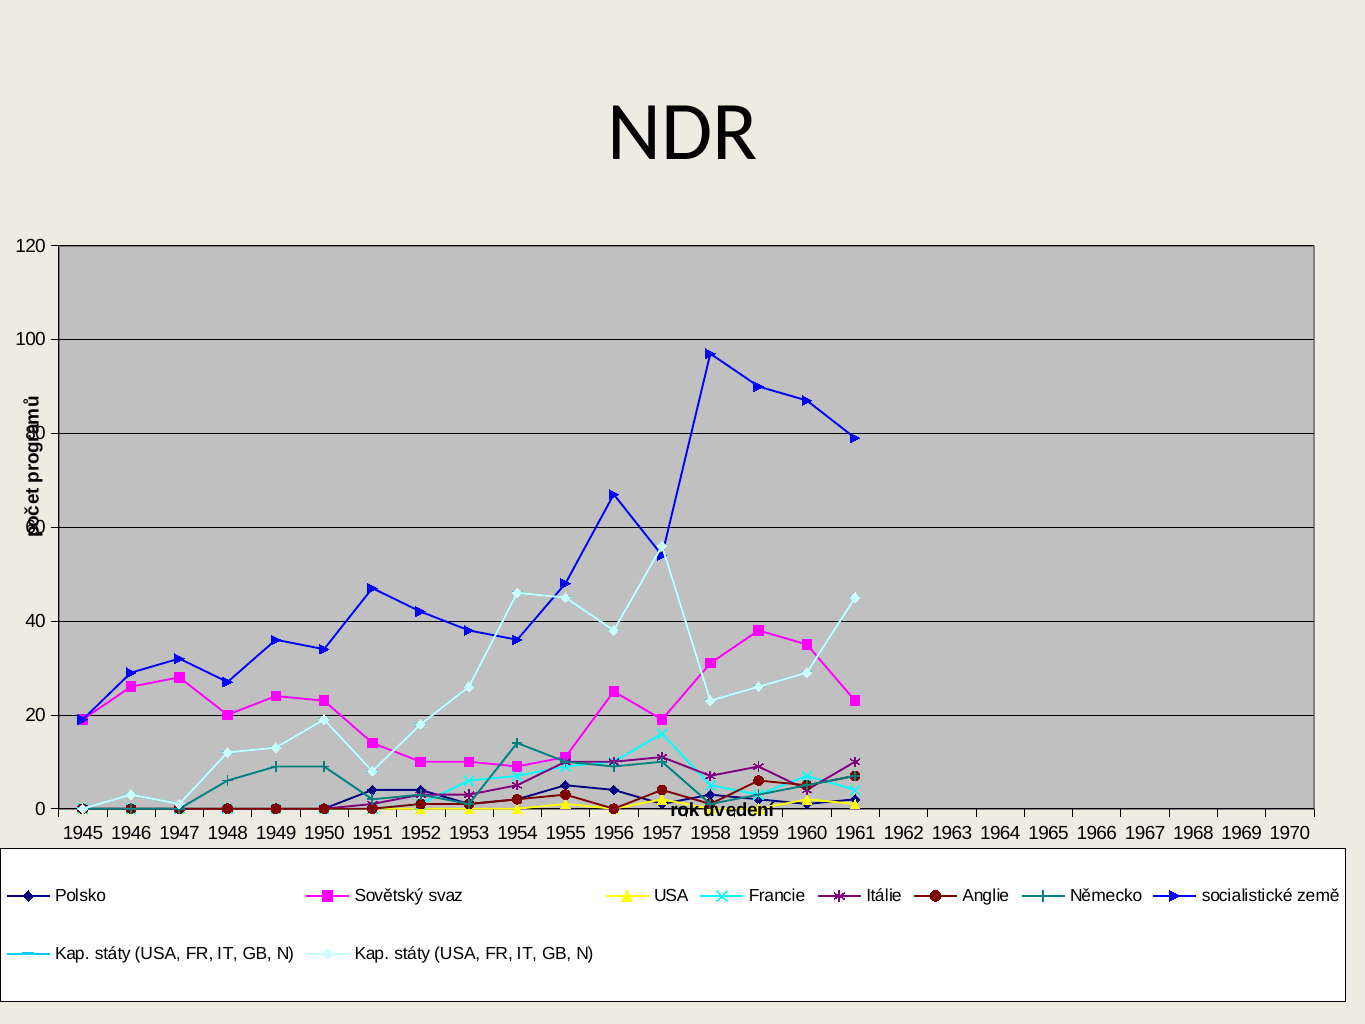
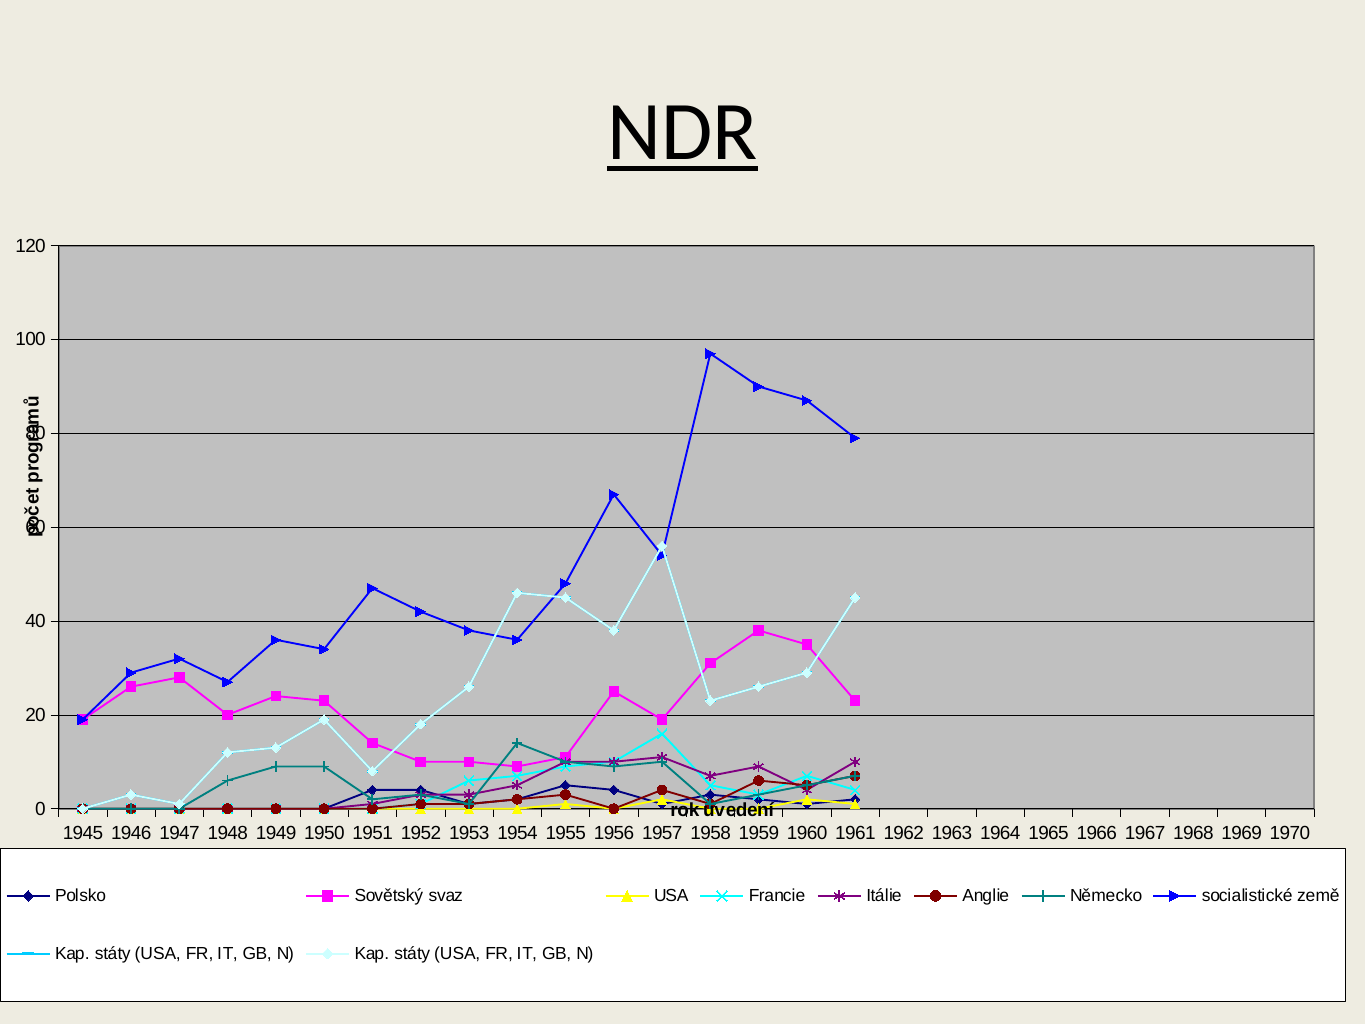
NDR underline: none -> present (682, 132)
